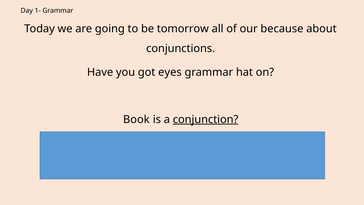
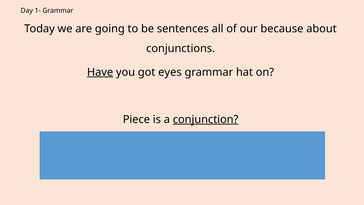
be tomorrow: tomorrow -> sentences (183, 29)
Have underline: none -> present (100, 72)
Book: Book -> Piece (136, 119)
